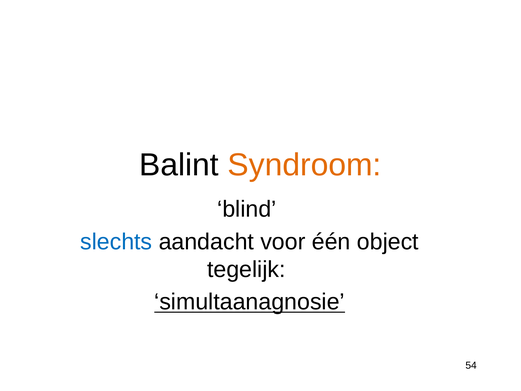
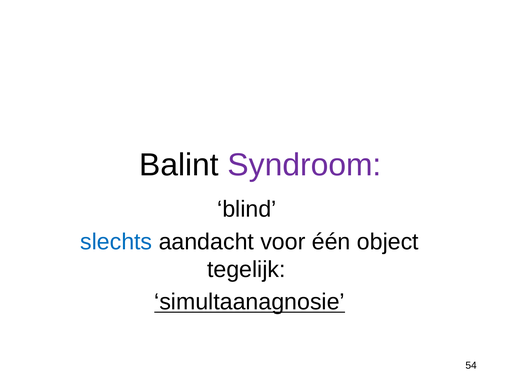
Syndroom colour: orange -> purple (305, 165)
